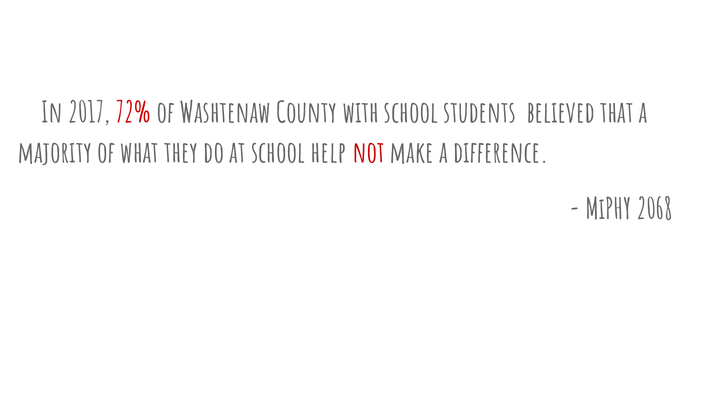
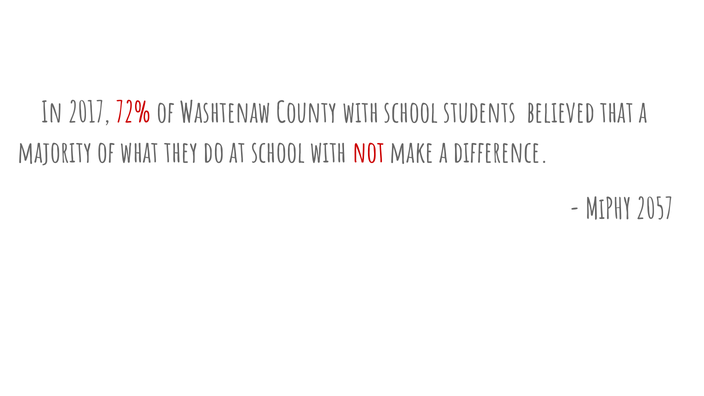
school help: help -> with (329, 153)
2068: 2068 -> 2057 (655, 209)
